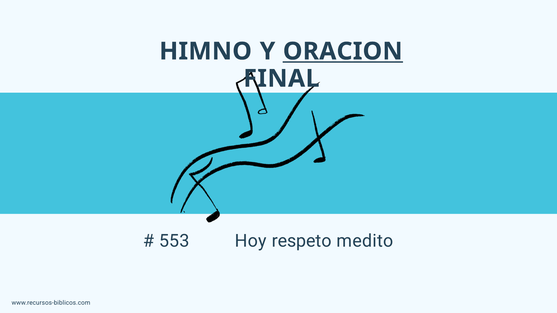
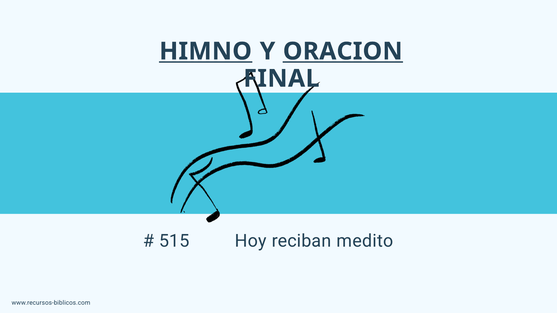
HIMNO underline: none -> present (206, 51)
553: 553 -> 515 (174, 241)
respeto: respeto -> reciban (302, 241)
